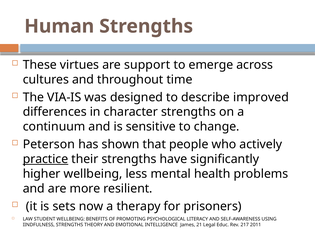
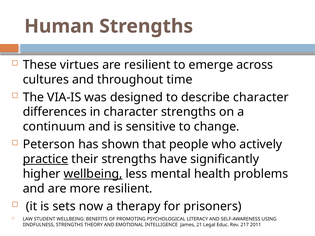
are support: support -> resilient (147, 65)
describe improved: improved -> character (261, 97)
wellbeing underline: none -> present (93, 174)
